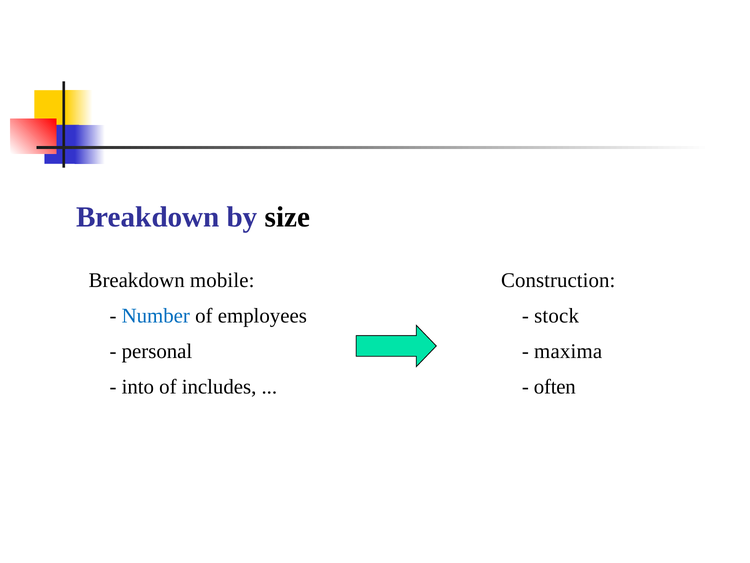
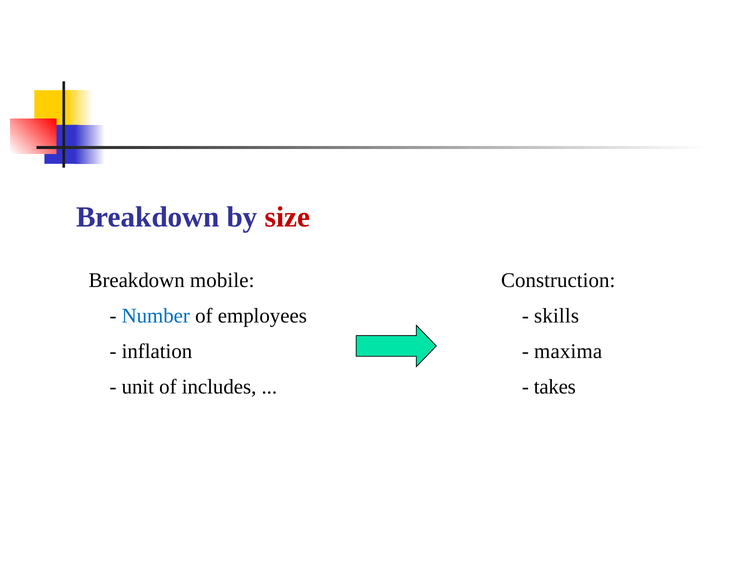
size colour: black -> red (287, 217)
stock: stock -> skills (557, 316)
personal: personal -> inflation (157, 351)
into: into -> unit (138, 386)
often: often -> takes (555, 386)
